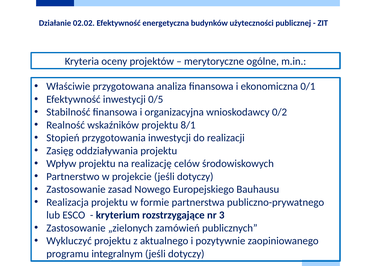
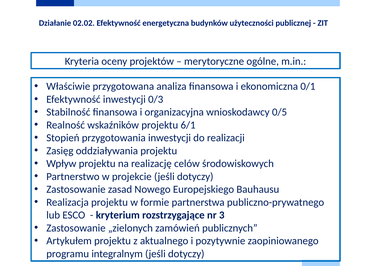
0/5: 0/5 -> 0/3 (156, 99)
0/2: 0/2 -> 0/5 (280, 112)
8/1: 8/1 -> 6/1 (188, 125)
Wykluczyć: Wykluczyć -> Artykułem (69, 241)
